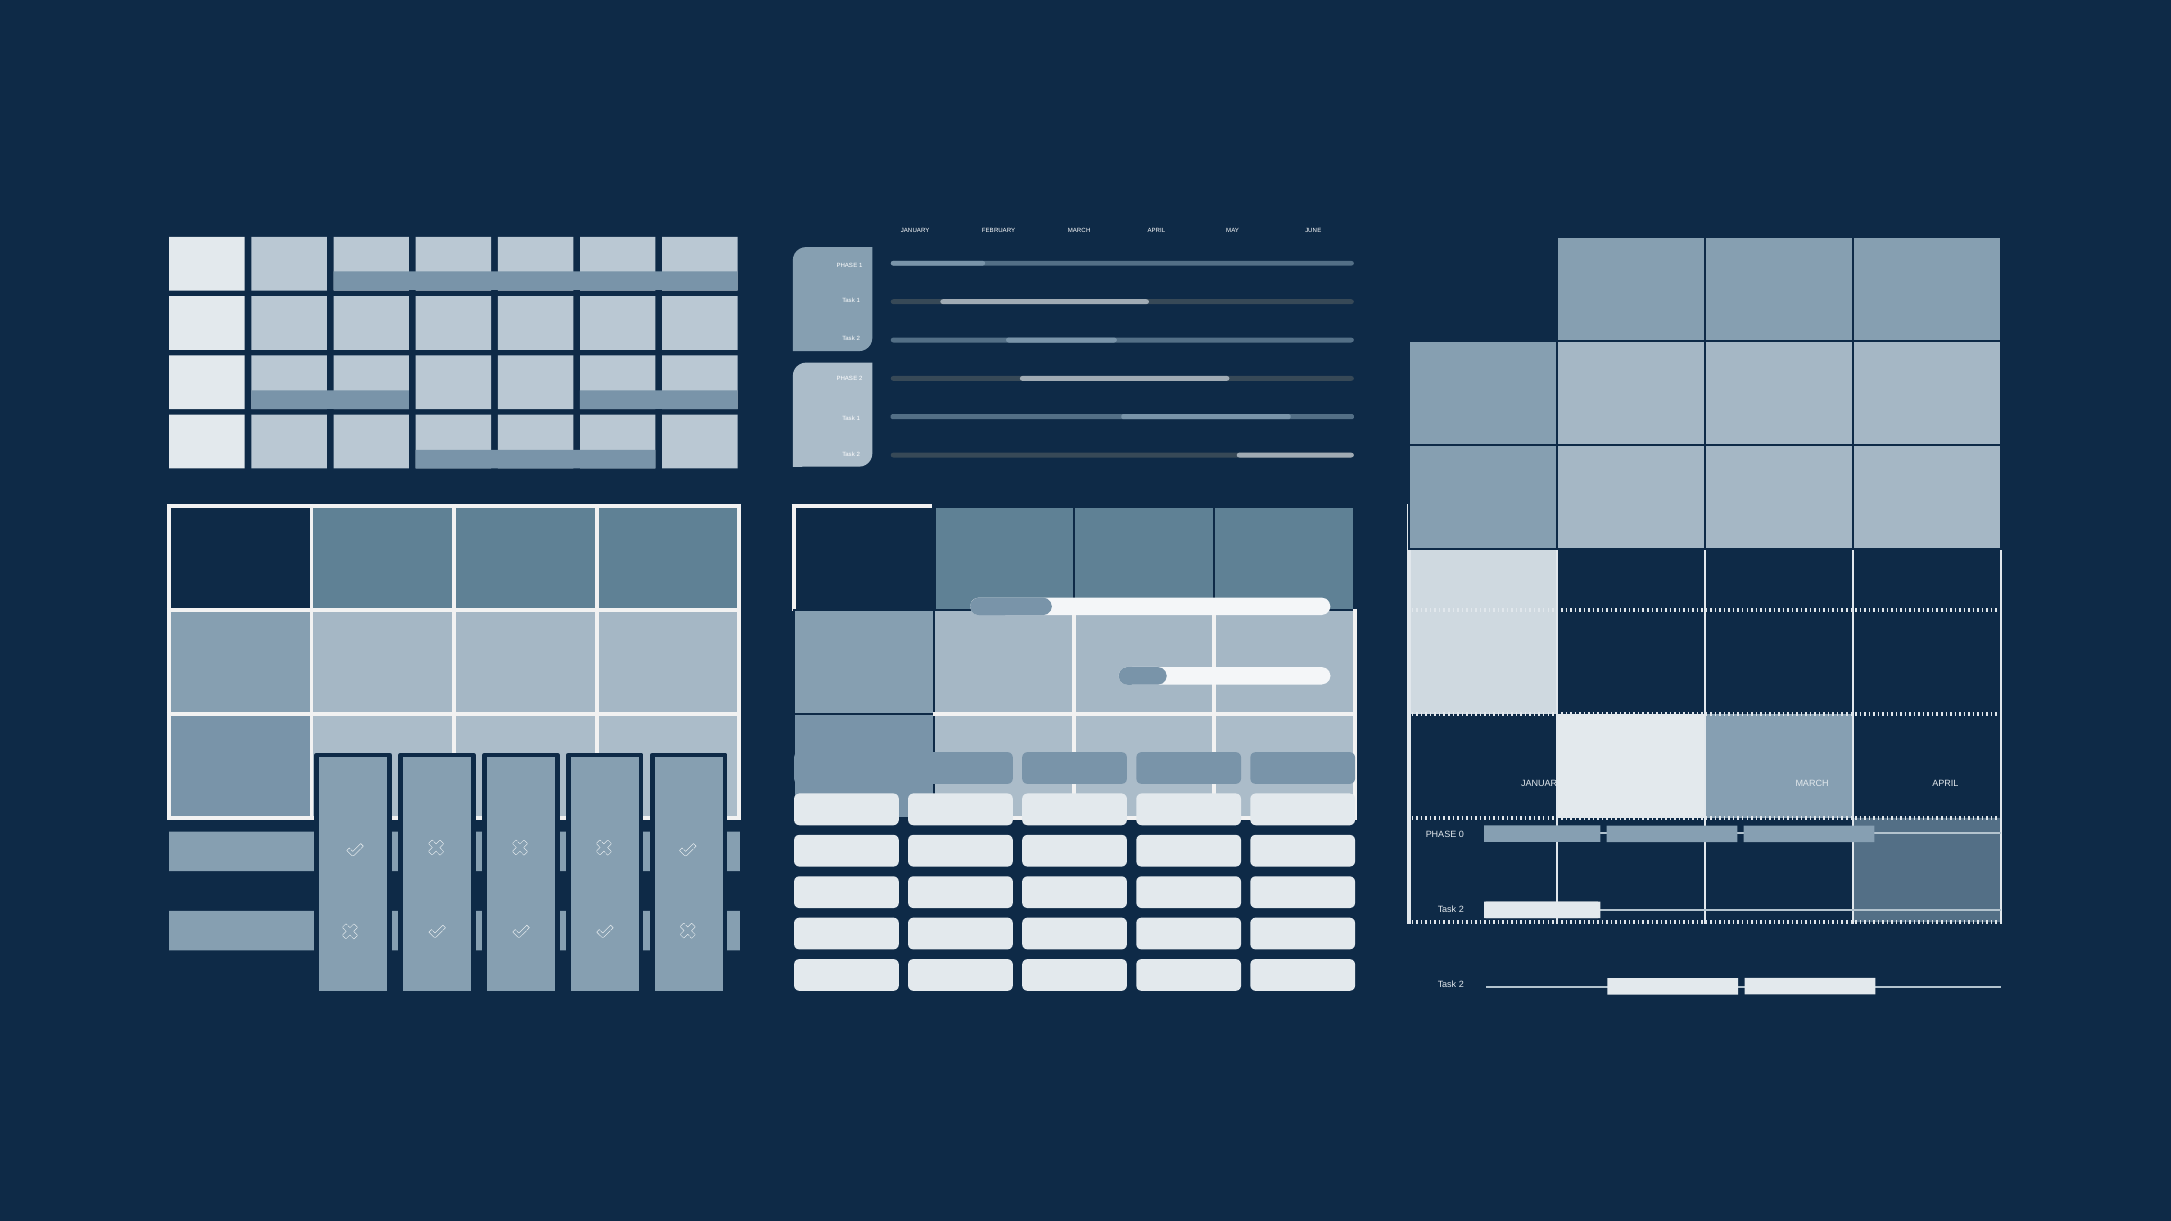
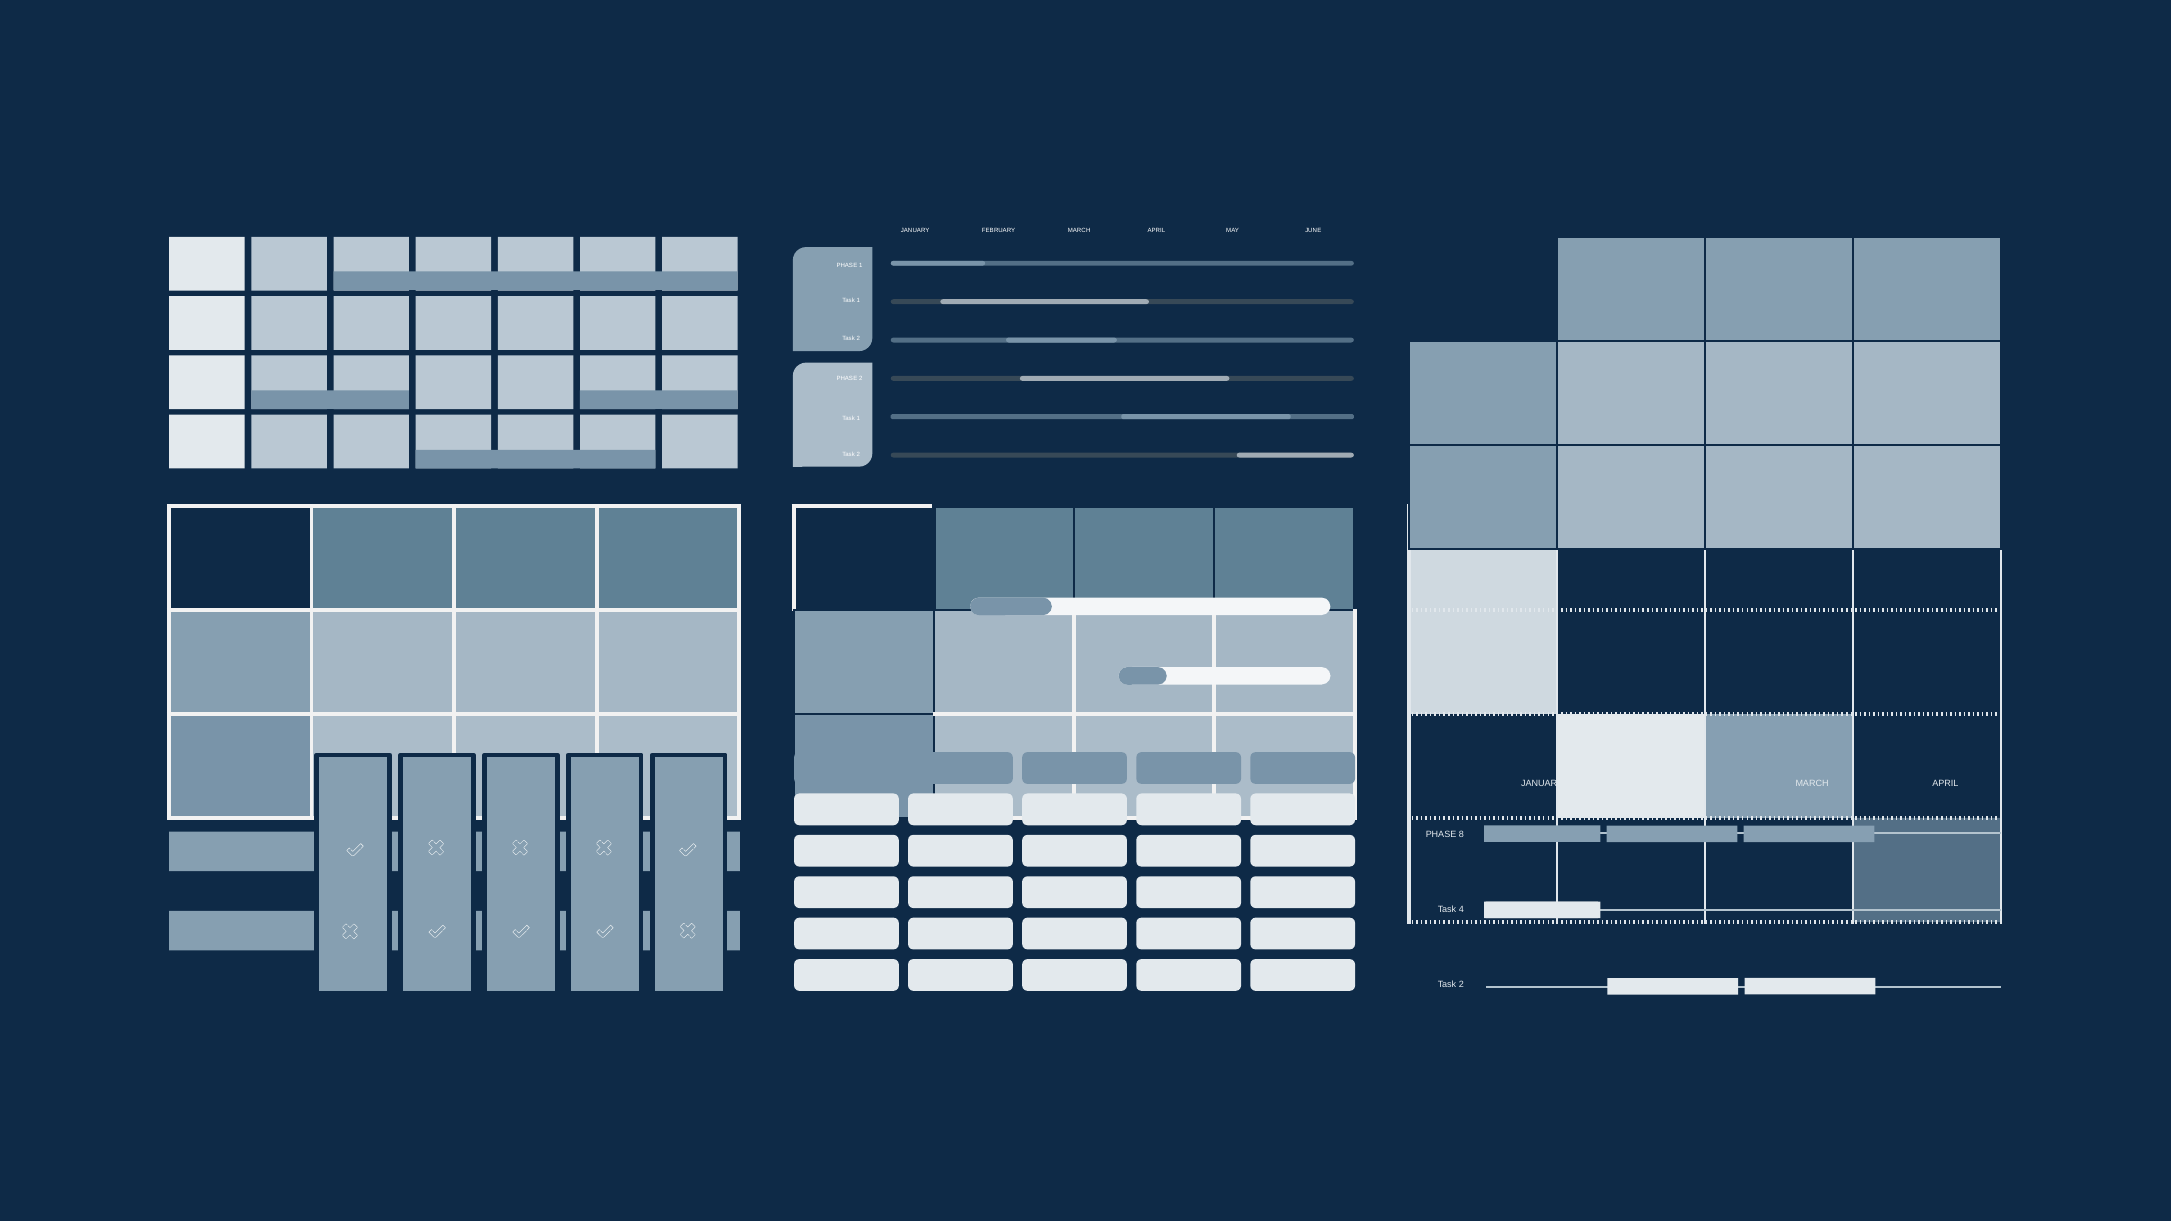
0: 0 -> 8 (1461, 834)
2: 2 -> 4 (1461, 909)
